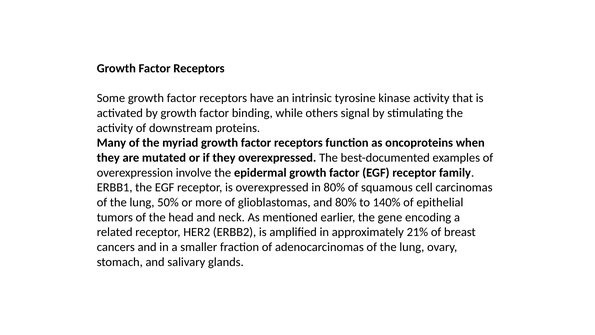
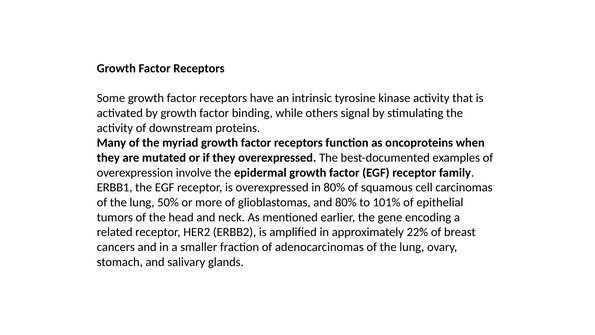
140%: 140% -> 101% (387, 202)
21%: 21% -> 22% (417, 232)
